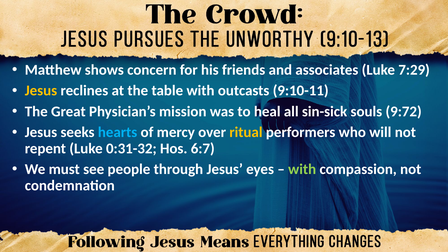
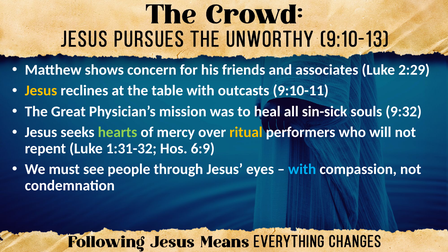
7:29: 7:29 -> 2:29 (414, 70)
9:72: 9:72 -> 9:32 (404, 112)
hearts colour: light blue -> light green (118, 132)
0:31-32: 0:31-32 -> 1:31-32 (131, 148)
6:7: 6:7 -> 6:9 (203, 148)
with colour: light green -> light blue (302, 169)
